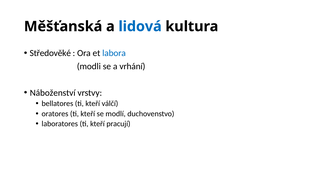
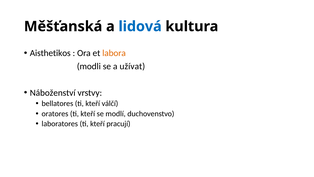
Středověké: Středověké -> Aisthetikos (50, 53)
labora colour: blue -> orange (114, 53)
vrhání: vrhání -> užívat (132, 66)
